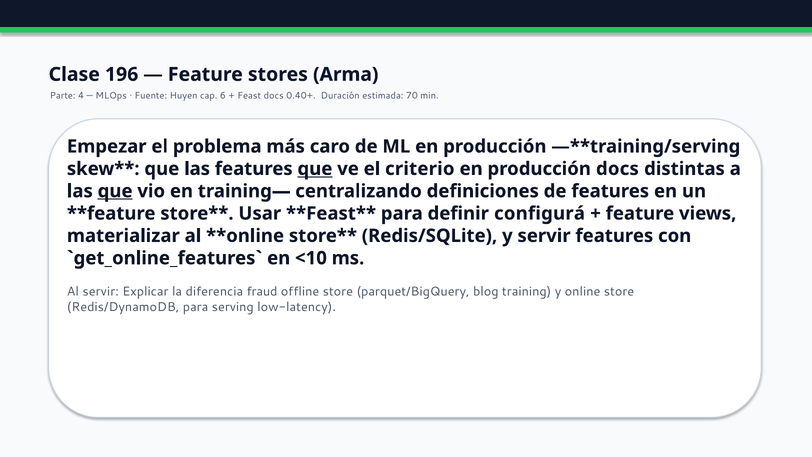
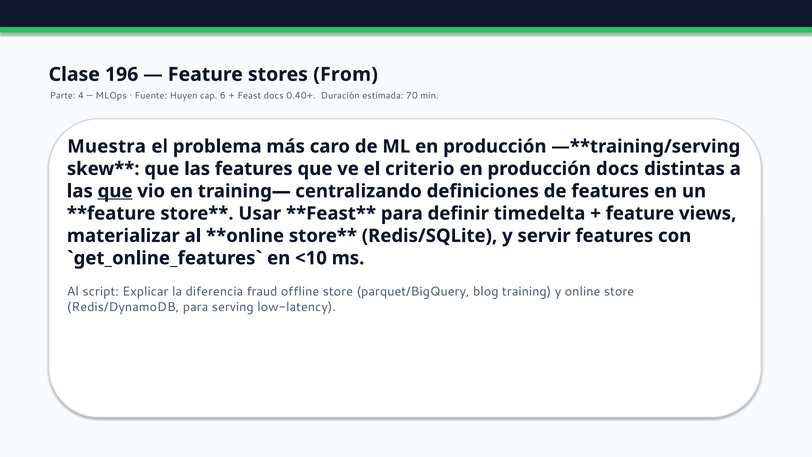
Arma: Arma -> From (346, 74)
Empezar: Empezar -> Muestra (107, 146)
que underline: present -> none (315, 169)
configurá: configurá -> timedelta (540, 213)
Al servir: servir -> script (101, 292)
